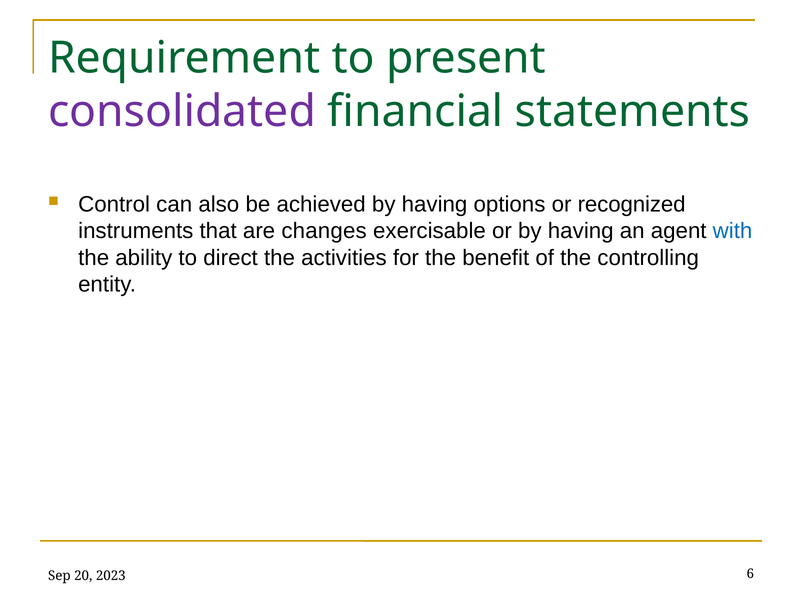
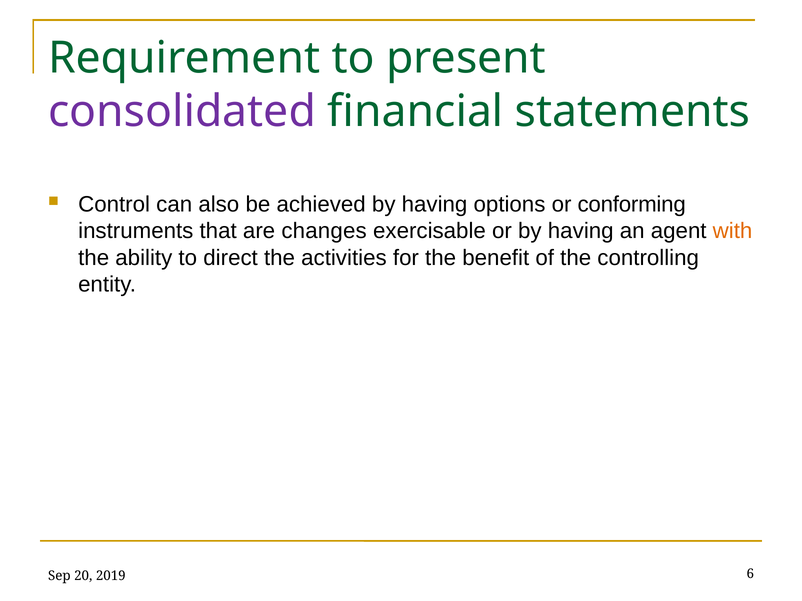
recognized: recognized -> conforming (632, 205)
with colour: blue -> orange (733, 231)
2023: 2023 -> 2019 (111, 577)
